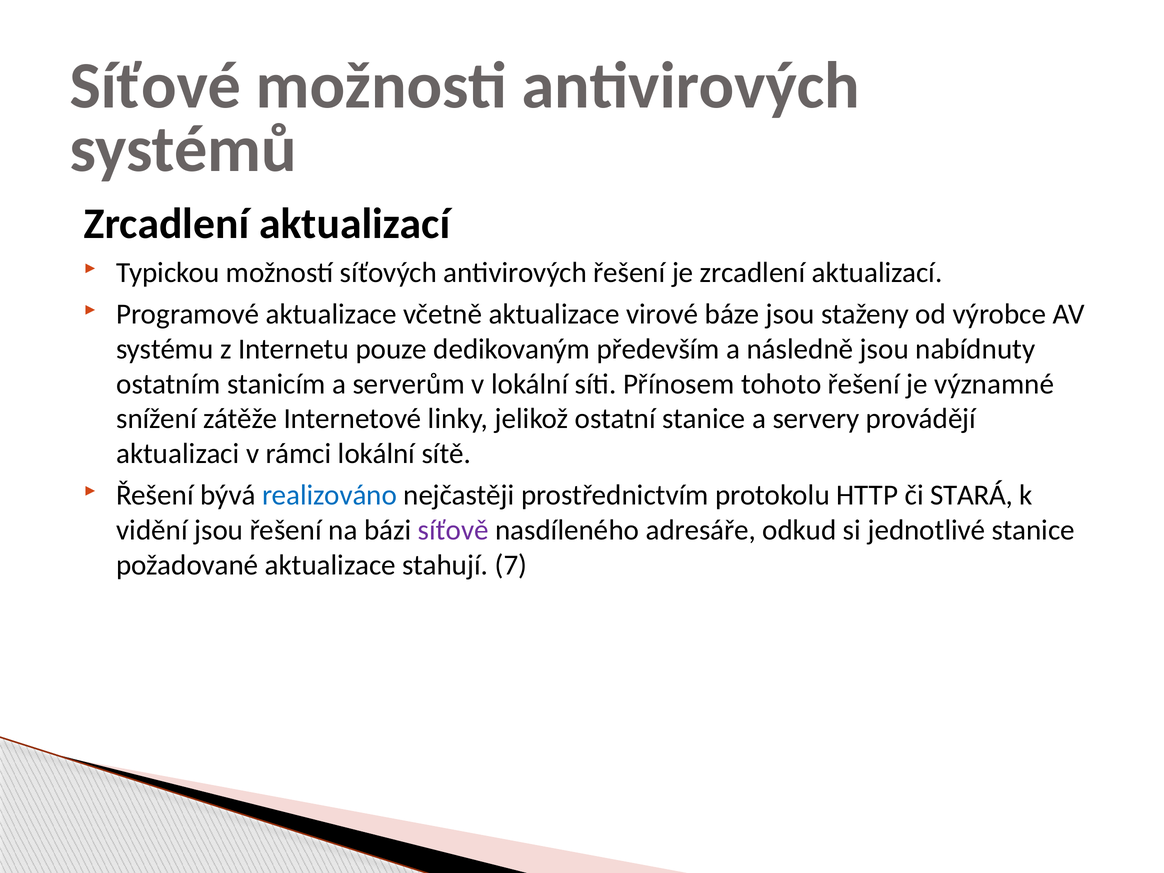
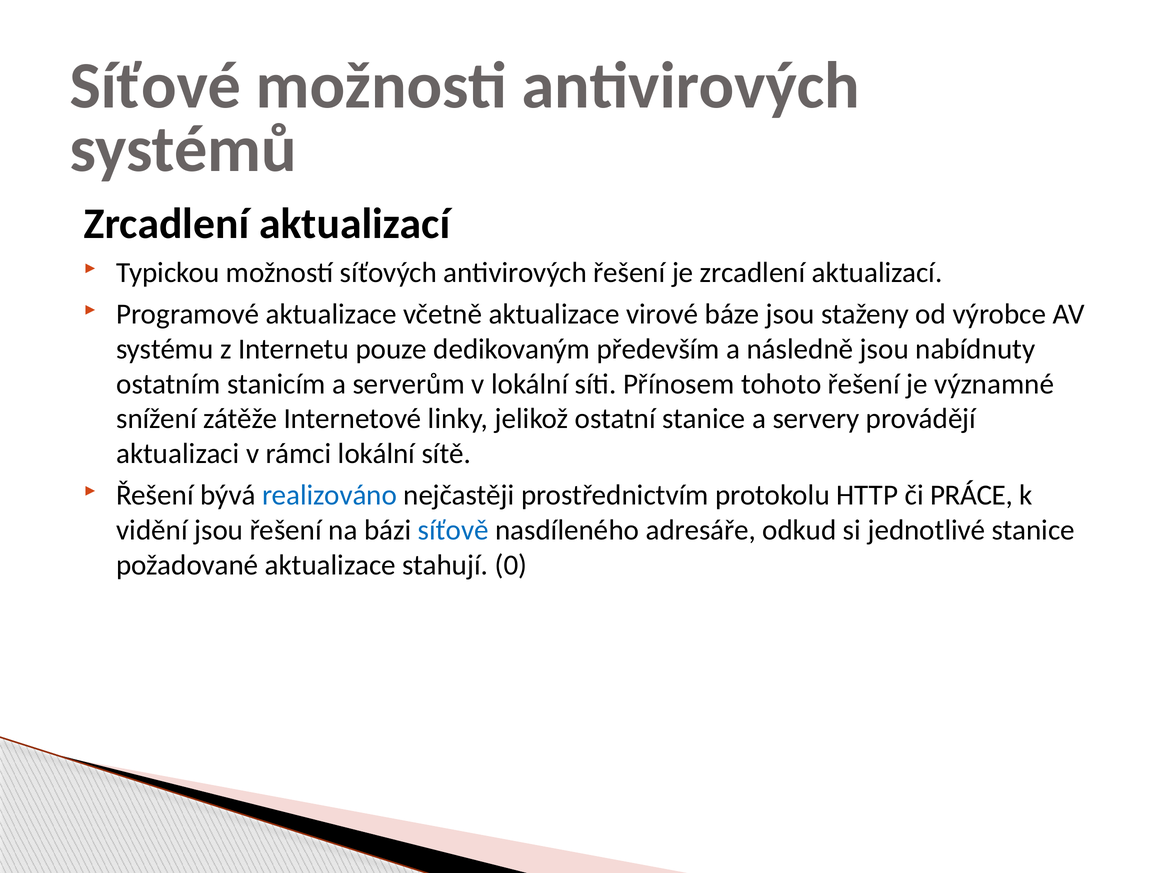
STARÁ: STARÁ -> PRÁCE (972, 495)
síťově colour: purple -> blue (453, 530)
7: 7 -> 0 (511, 565)
